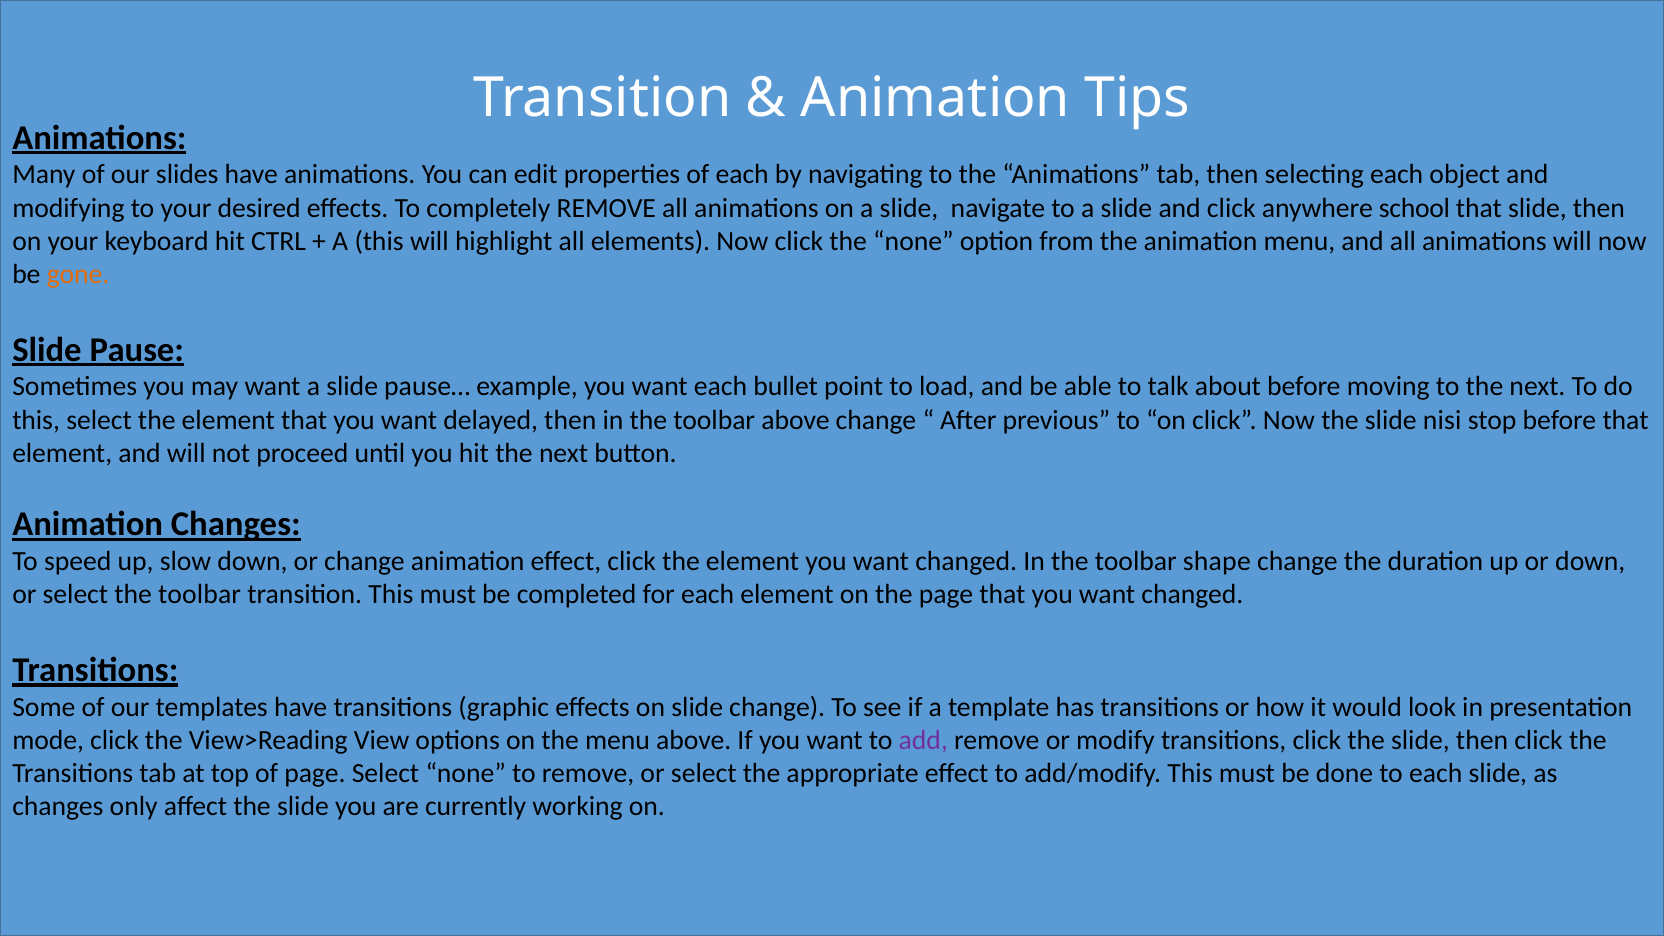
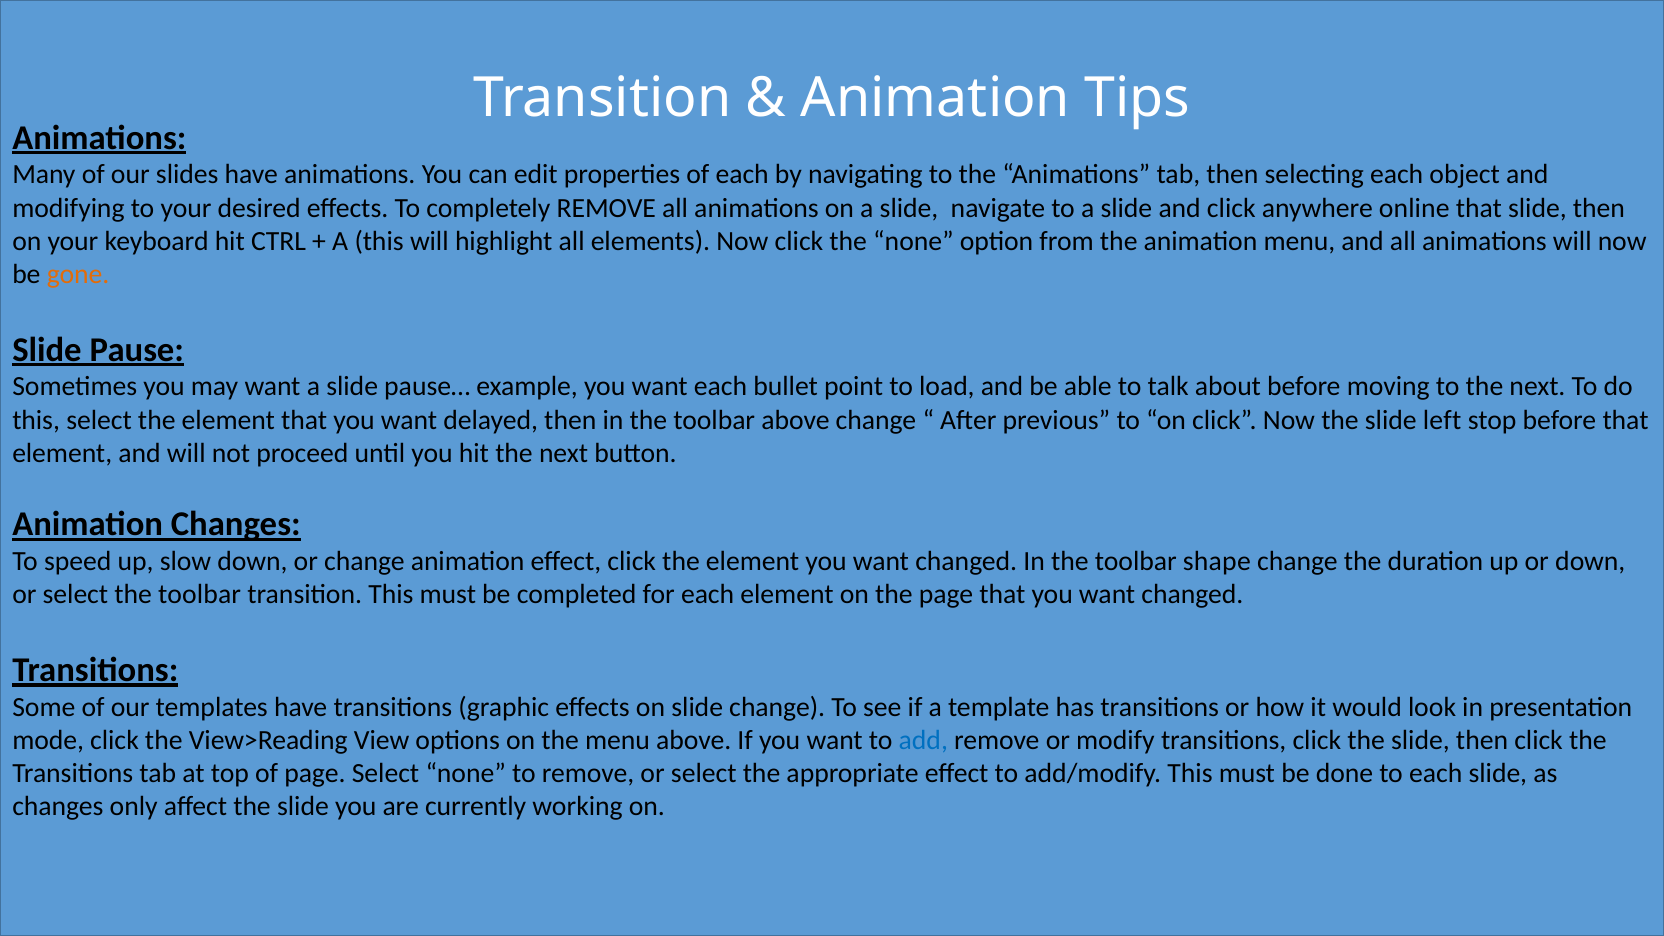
school: school -> online (1414, 208)
nisi: nisi -> left (1442, 420)
add colour: purple -> blue (923, 740)
